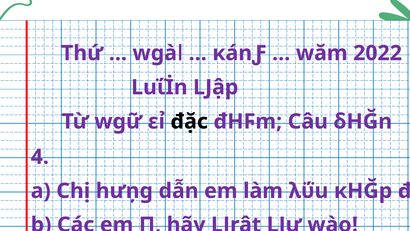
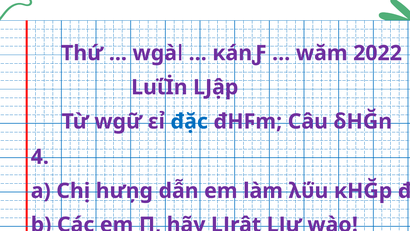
đặc colour: black -> blue (189, 122)
